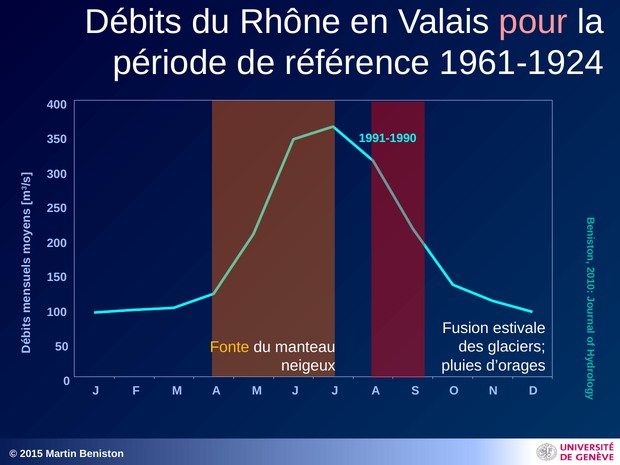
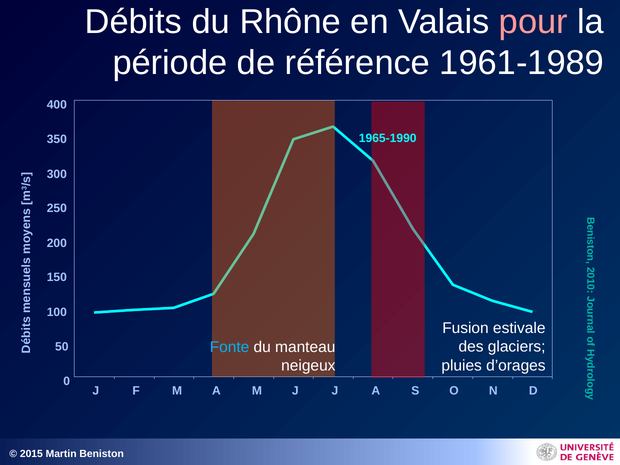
1961-1924: 1961-1924 -> 1961-1989 (522, 63)
1991-1990: 1991-1990 -> 1965-1990 (388, 138)
Fonte colour: yellow -> light blue (230, 347)
